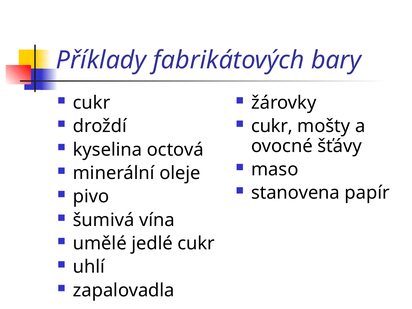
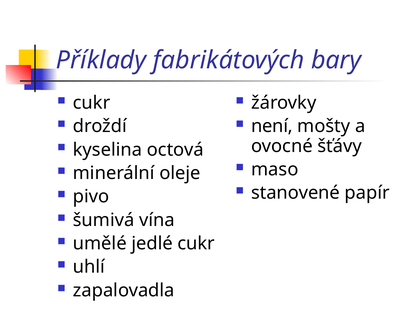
cukr: cukr -> není (272, 126)
stanovena: stanovena -> stanovené (296, 193)
